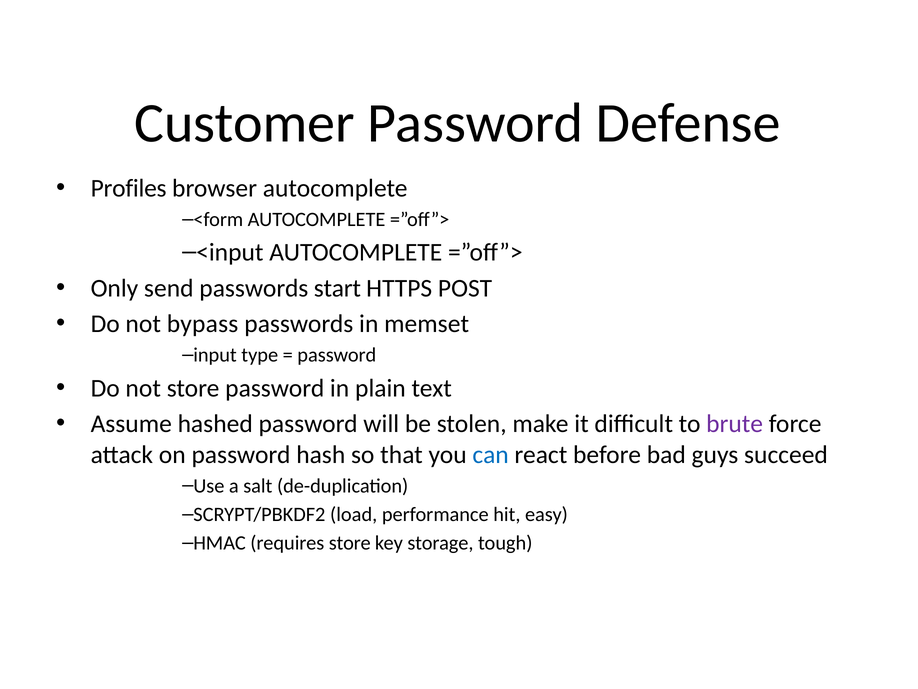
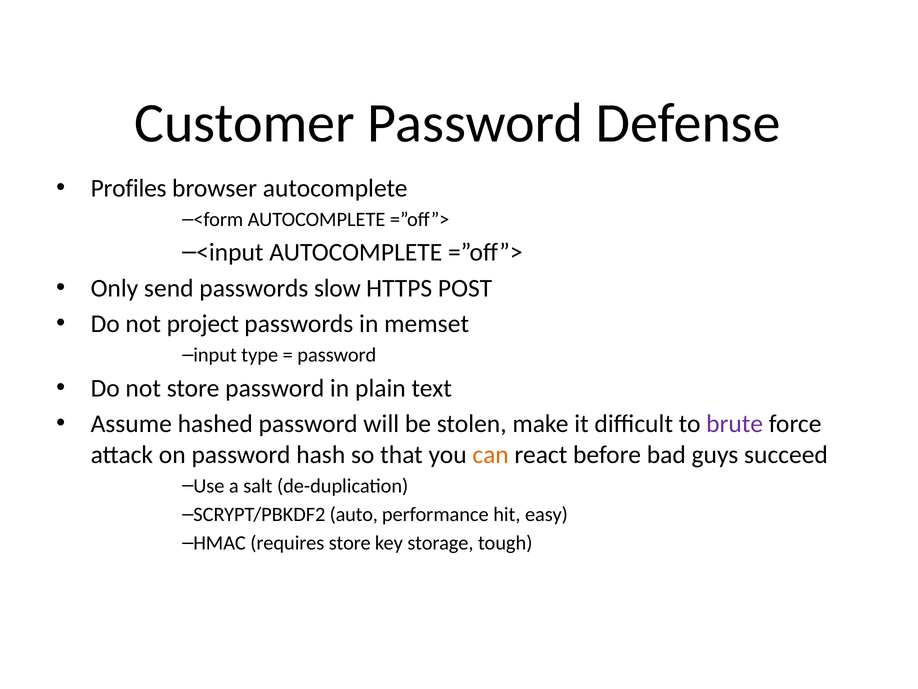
start: start -> slow (337, 288)
bypass: bypass -> project (203, 324)
can colour: blue -> orange (491, 454)
load: load -> auto (354, 514)
